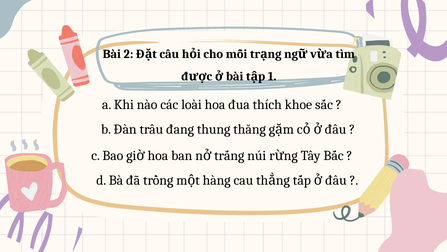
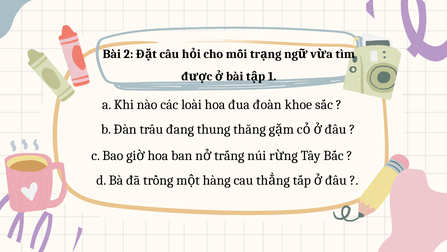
thích: thích -> đoàn (267, 105)
